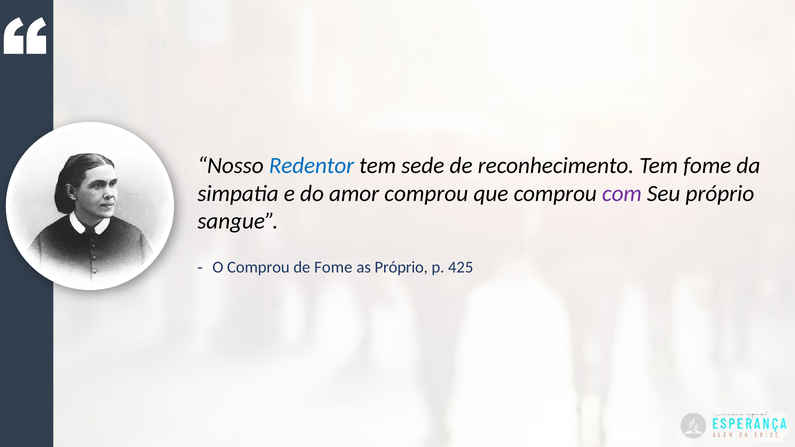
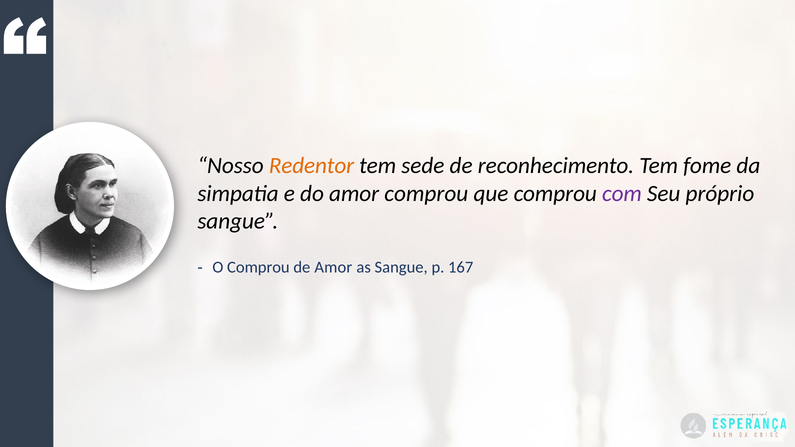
Redentor colour: blue -> orange (312, 166)
de Fome: Fome -> Amor (333, 267)
as Próprio: Próprio -> Sangue (401, 267)
425: 425 -> 167 (461, 267)
